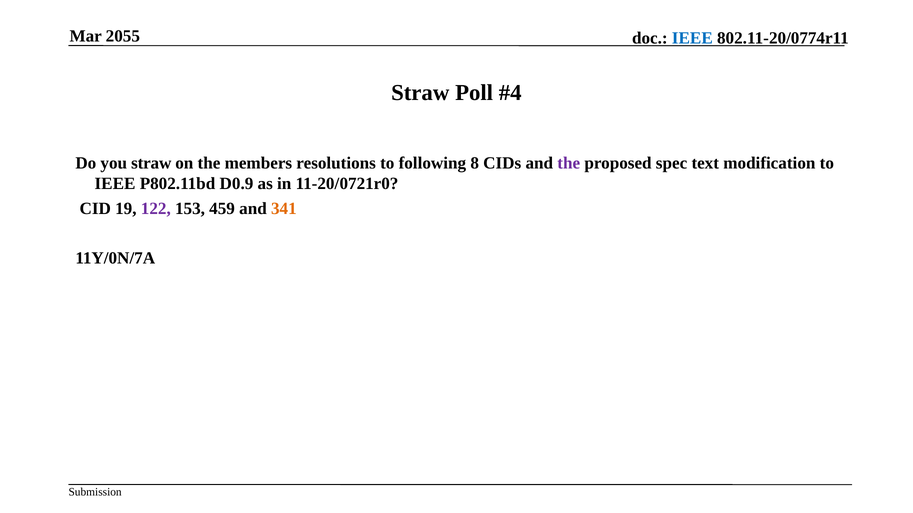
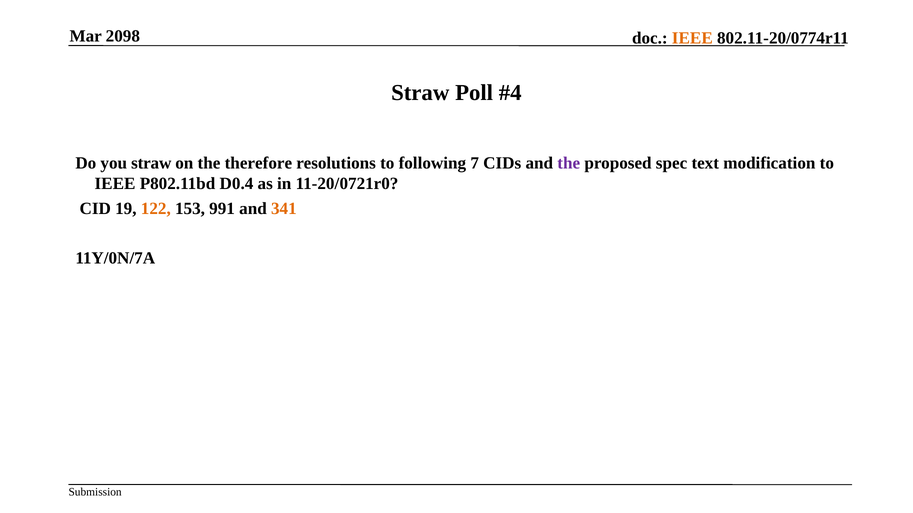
2055: 2055 -> 2098 (123, 36)
IEEE colour: blue -> orange (692, 38)
members: members -> therefore (258, 163)
8: 8 -> 7 (475, 163)
D0.9: D0.9 -> D0.4 (236, 184)
122 colour: purple -> orange (156, 209)
459: 459 -> 991 (222, 209)
